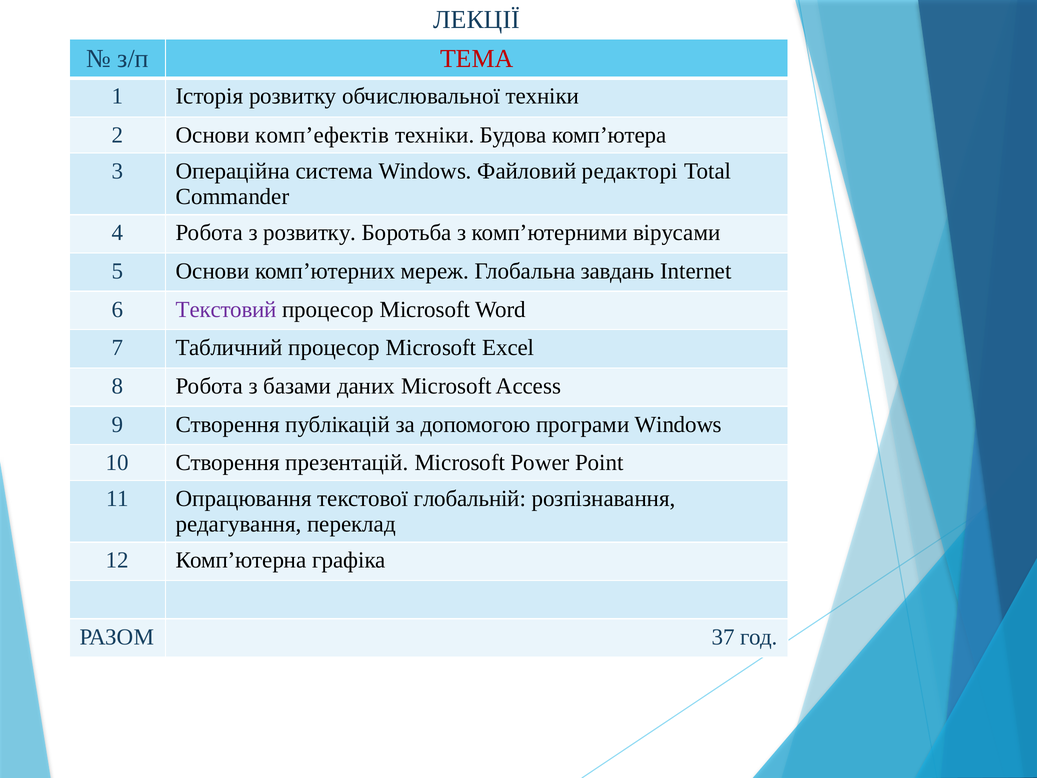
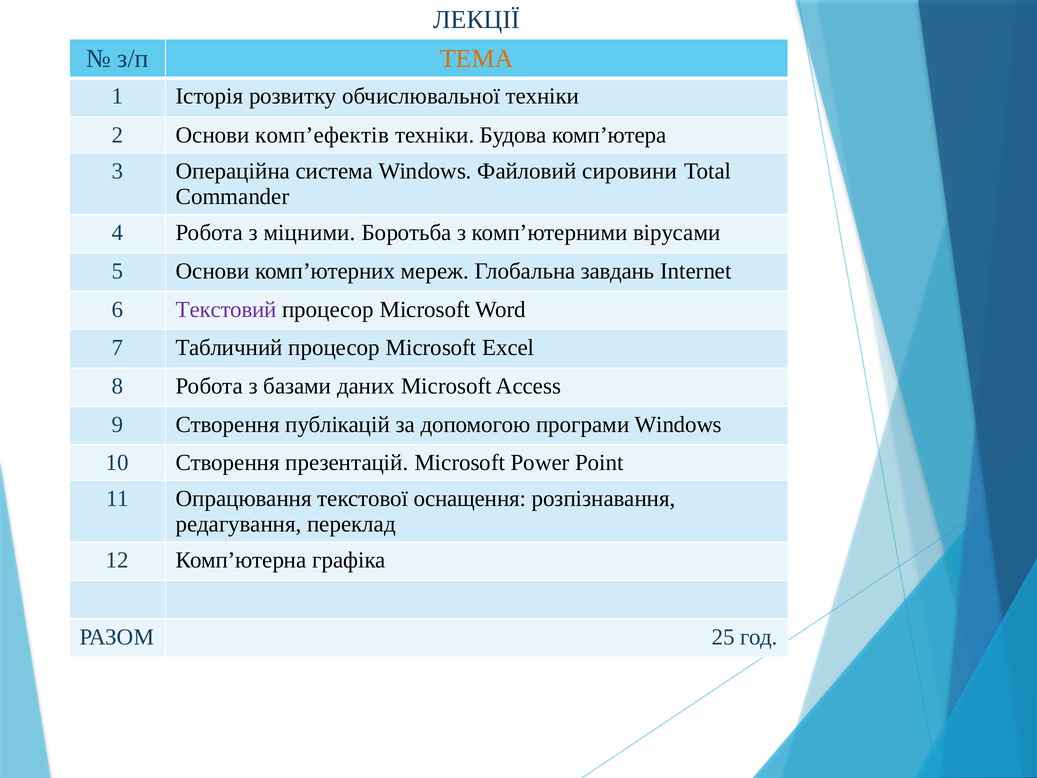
ТЕМА colour: red -> orange (477, 59)
редакторі: редакторі -> сировини (630, 171)
з розвитку: розвитку -> міцними (310, 233)
глобальній: глобальній -> оснащення (470, 499)
37: 37 -> 25 (723, 637)
